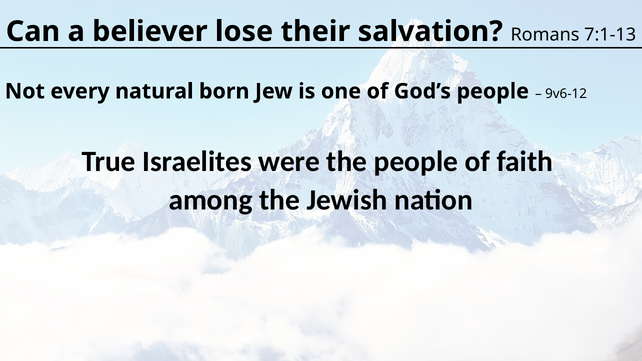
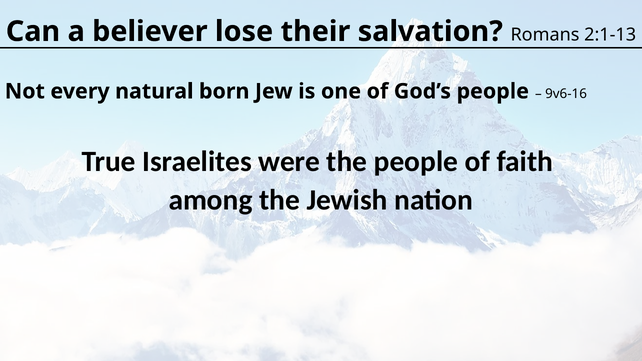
7:1-13: 7:1-13 -> 2:1-13 (610, 35)
9v6-12: 9v6-12 -> 9v6-16 (566, 94)
